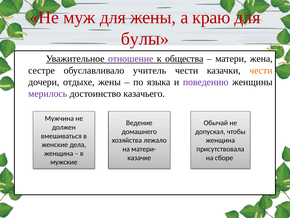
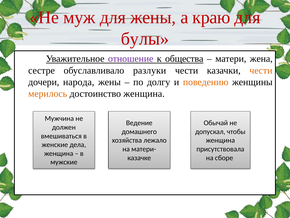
учитель: учитель -> разлуки (150, 70)
отдыхе: отдыхе -> народа (79, 82)
языка: языка -> долгу (159, 82)
поведению colour: purple -> orange (206, 82)
мерилось colour: purple -> orange (48, 93)
достоинство казачьего: казачьего -> женщина (144, 93)
